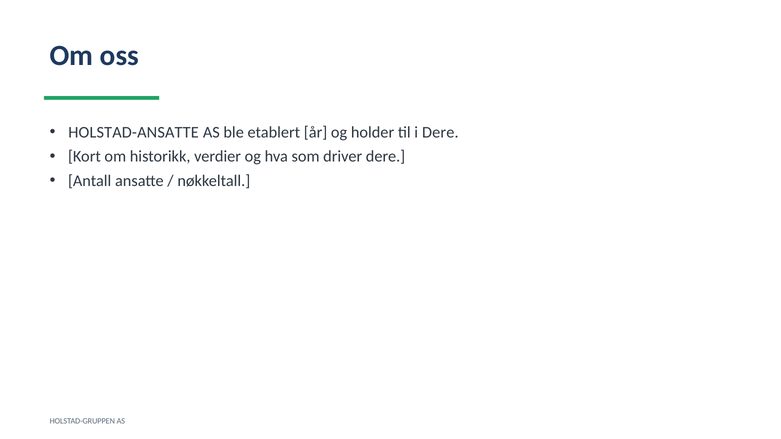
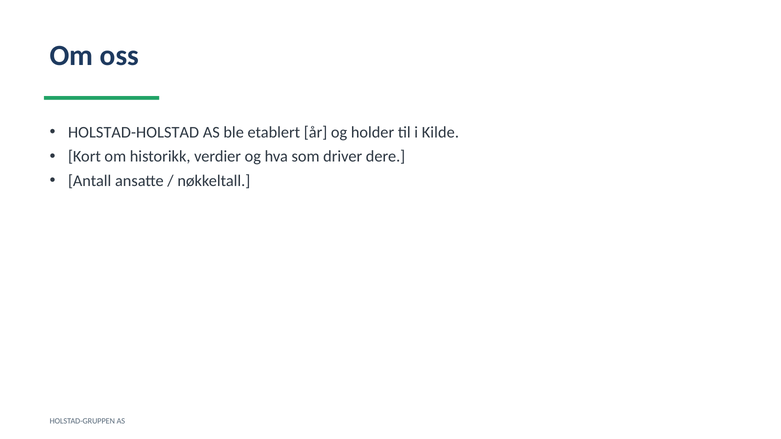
HOLSTAD-ANSATTE: HOLSTAD-ANSATTE -> HOLSTAD-HOLSTAD (134, 132)
i Dere: Dere -> Kilde (440, 132)
